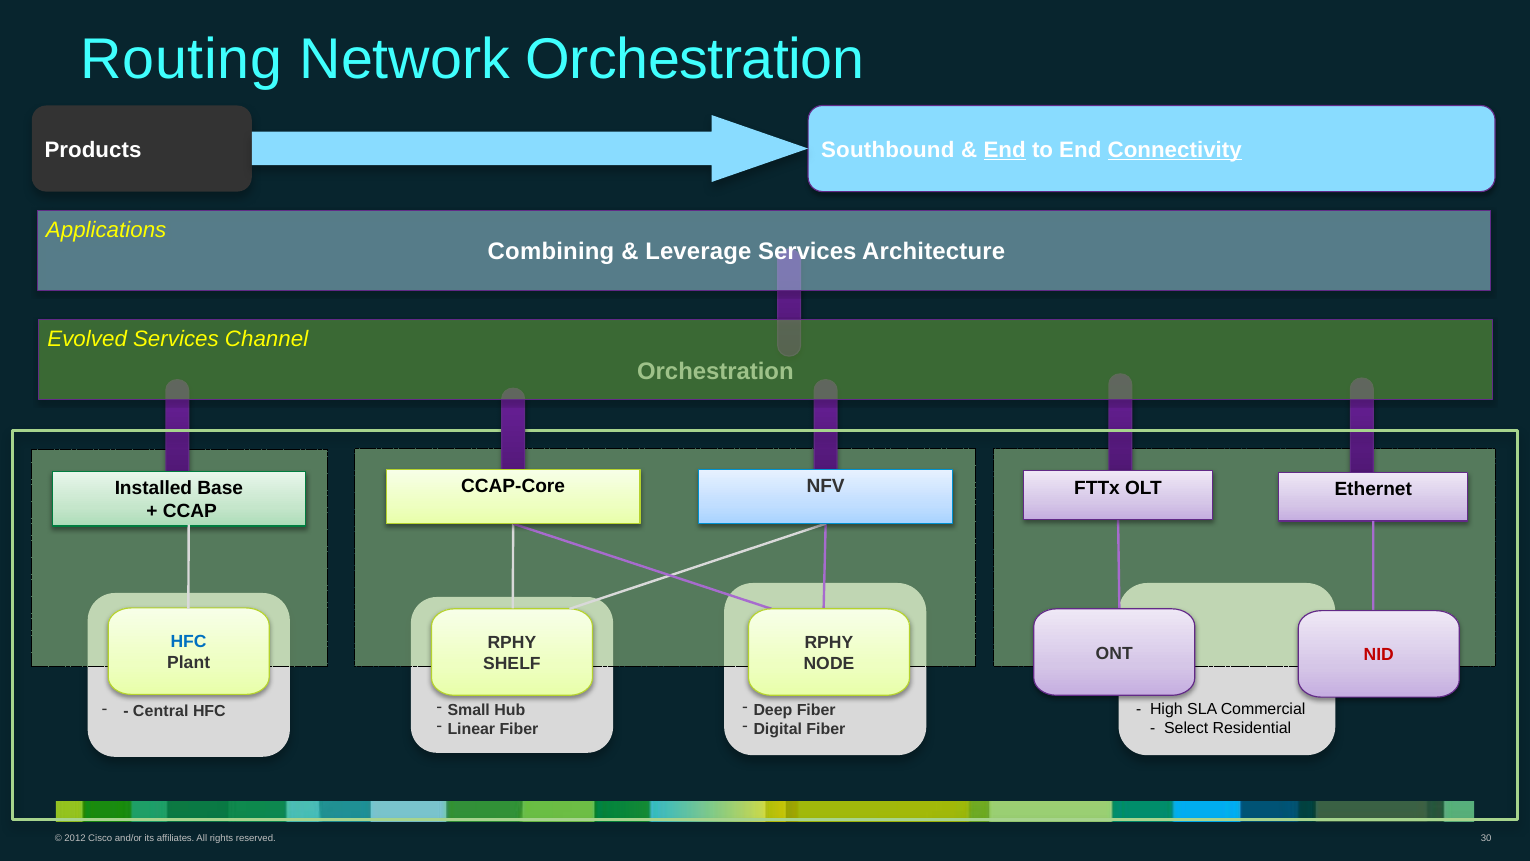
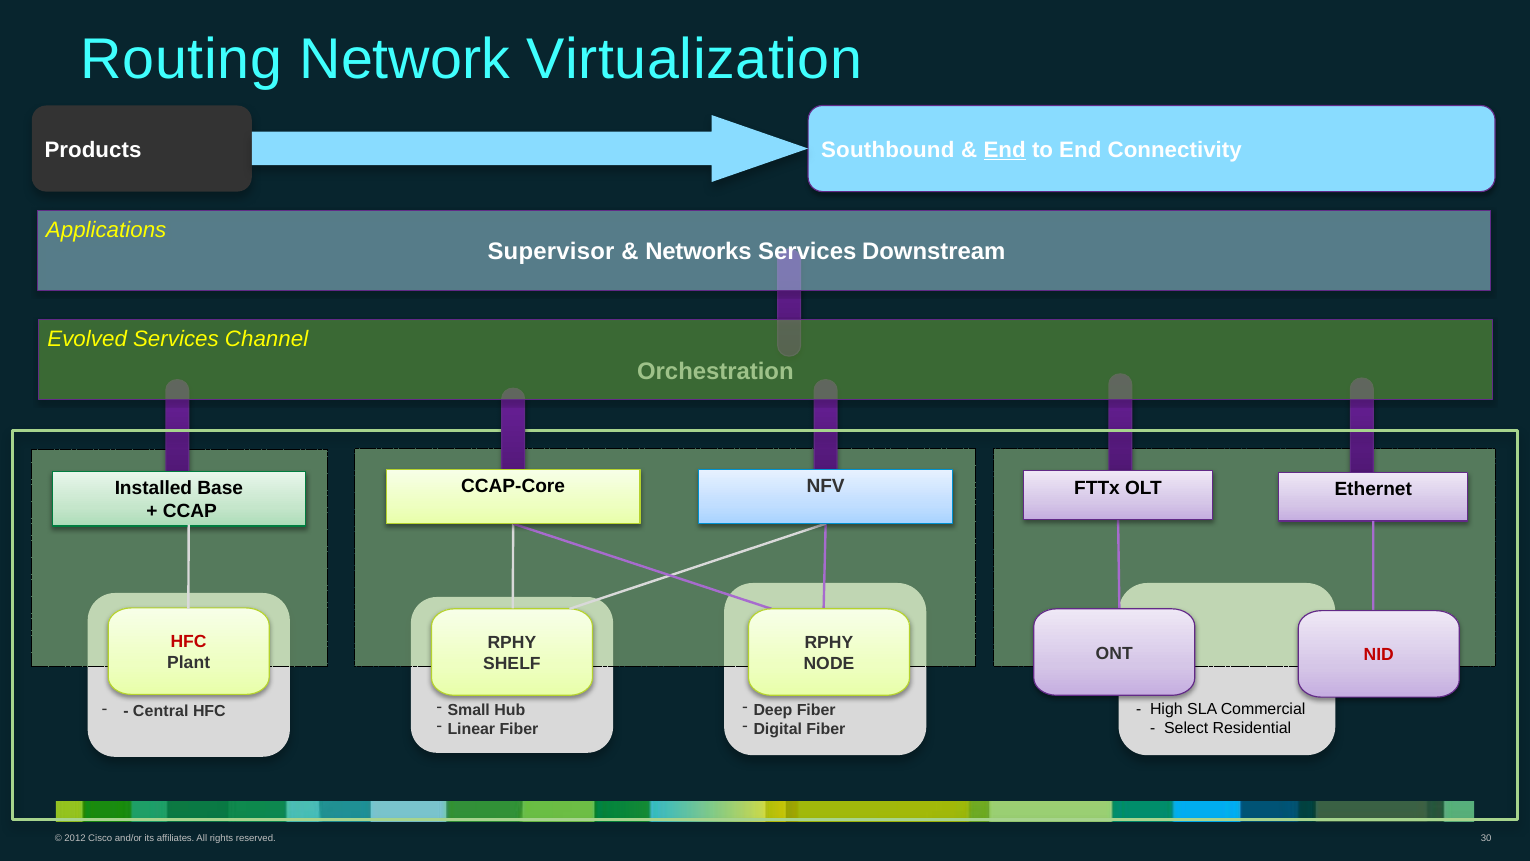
Network Orchestration: Orchestration -> Virtualization (694, 60)
Connectivity underline: present -> none (1175, 150)
Combining: Combining -> Supervisor (551, 252)
Leverage: Leverage -> Networks (698, 252)
Architecture: Architecture -> Downstream (934, 252)
HFC colour: blue -> red (189, 642)
